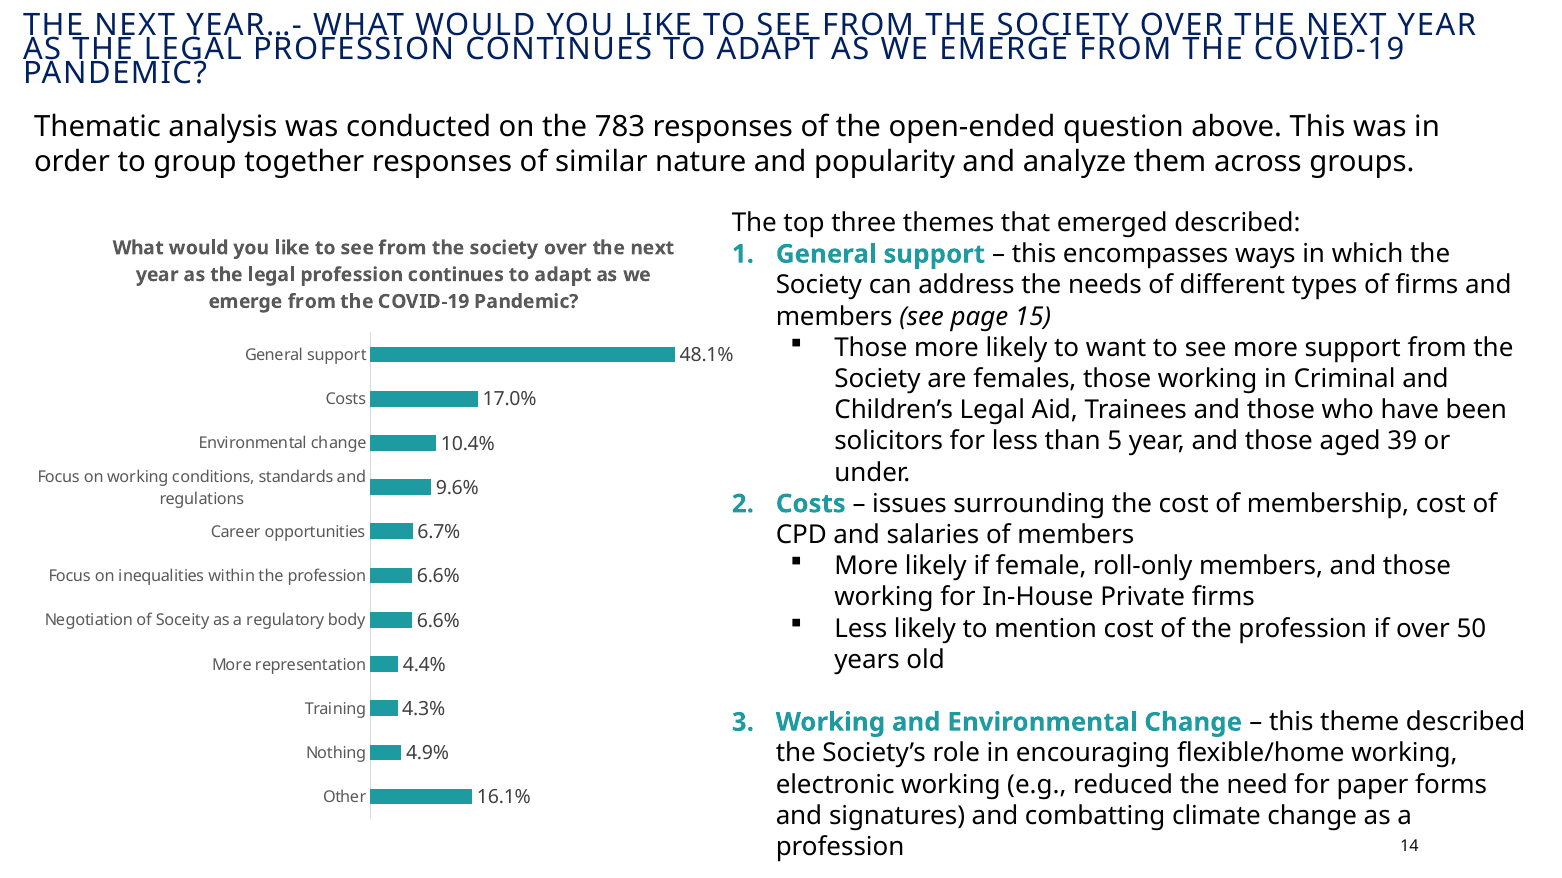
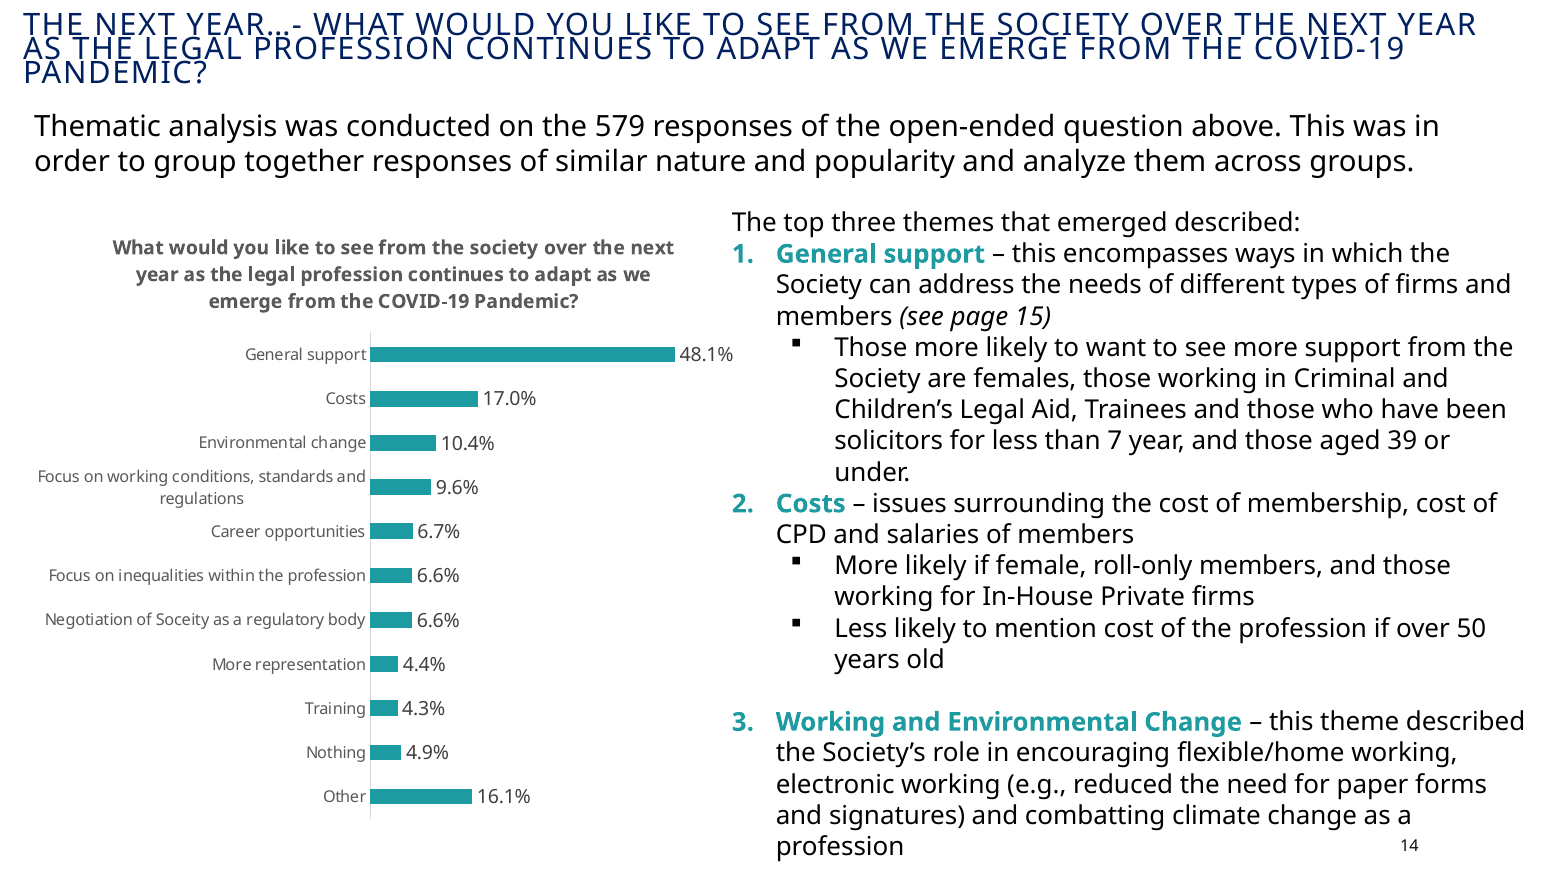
783: 783 -> 579 (620, 127)
5: 5 -> 7 (1115, 442)
